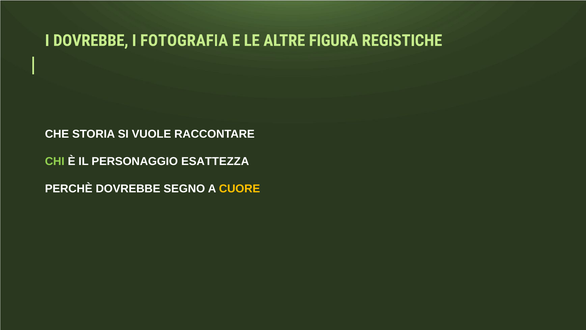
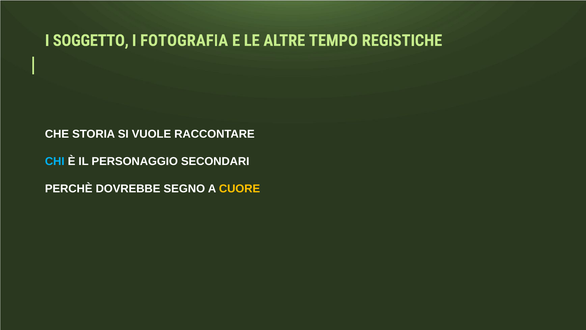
I DOVREBBE: DOVREBBE -> SOGGETTO (91, 40)
FIGURA: FIGURA -> TEMPO (333, 40)
CHI colour: light green -> light blue (55, 161)
ESATTEZZA: ESATTEZZA -> SECONDARI (215, 161)
